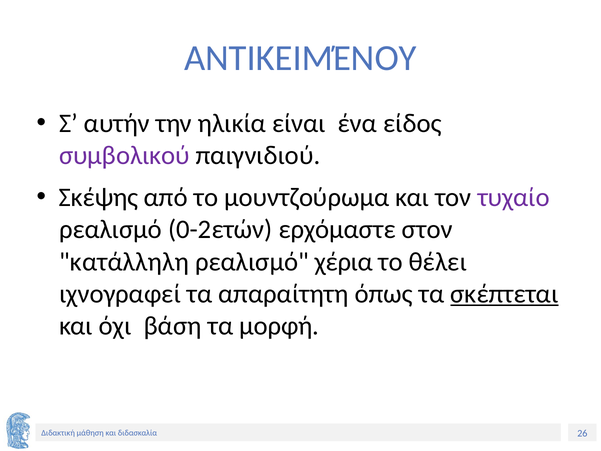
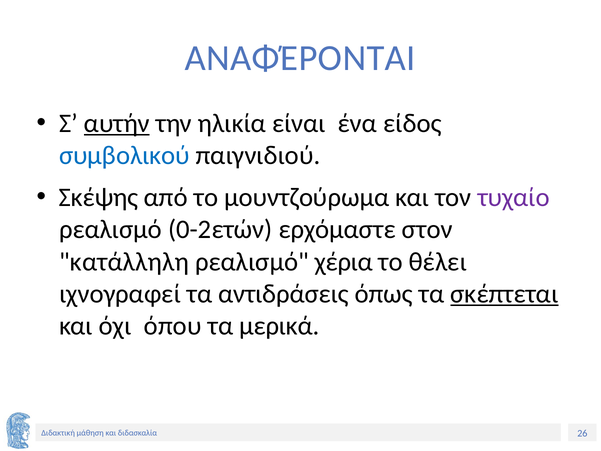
ΑΝΤΙΚΕΙΜΈΝΟΥ: ΑΝΤΙΚΕΙΜΈΝΟΥ -> ΑΝΑΦΈΡΟΝΤΑΙ (300, 58)
αυτήν underline: none -> present (117, 123)
συμβολικού colour: purple -> blue (124, 155)
απαραίτητη: απαραίτητη -> αντιδράσεις (284, 294)
βάση: βάση -> όπου (173, 326)
μορφή: μορφή -> μερικά (279, 326)
